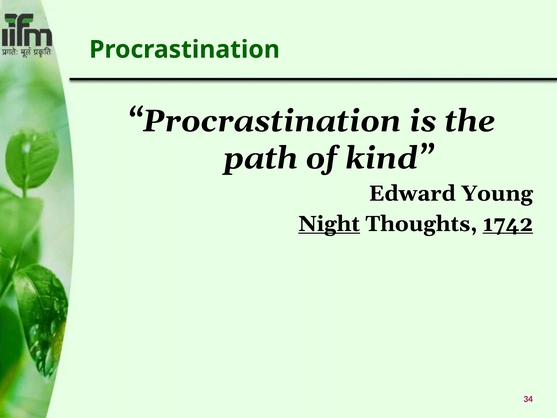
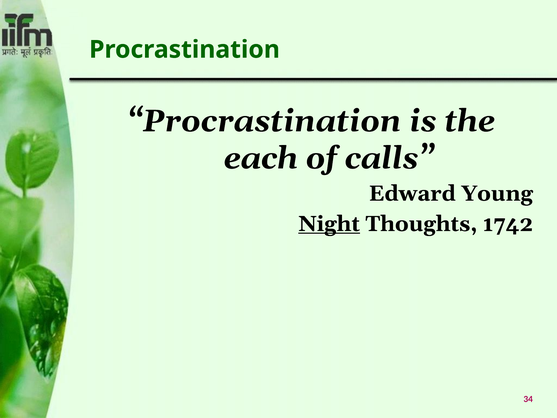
path: path -> each (261, 158)
kind: kind -> calls (389, 158)
1742 underline: present -> none (508, 224)
